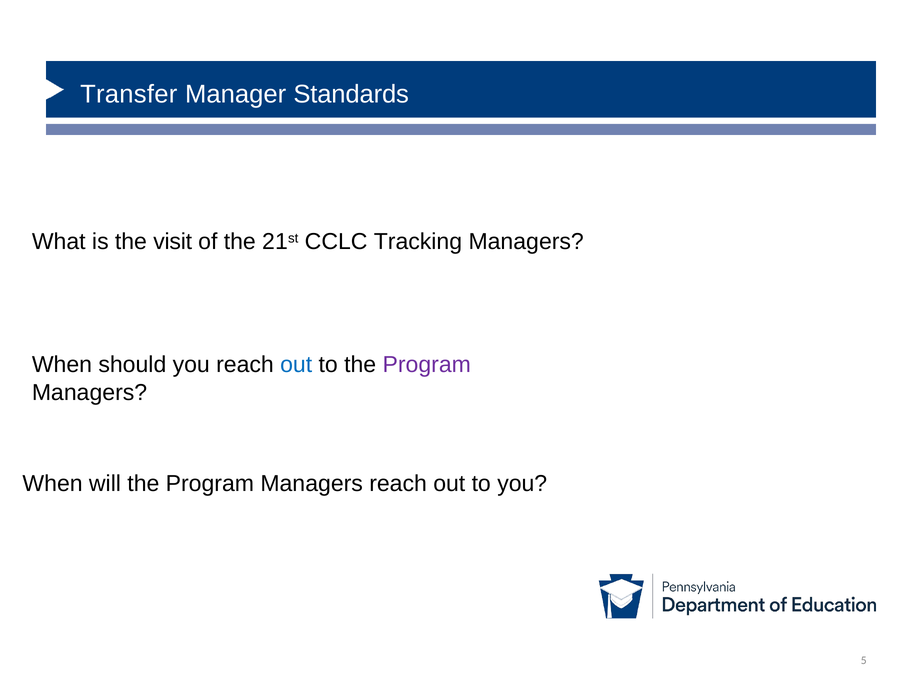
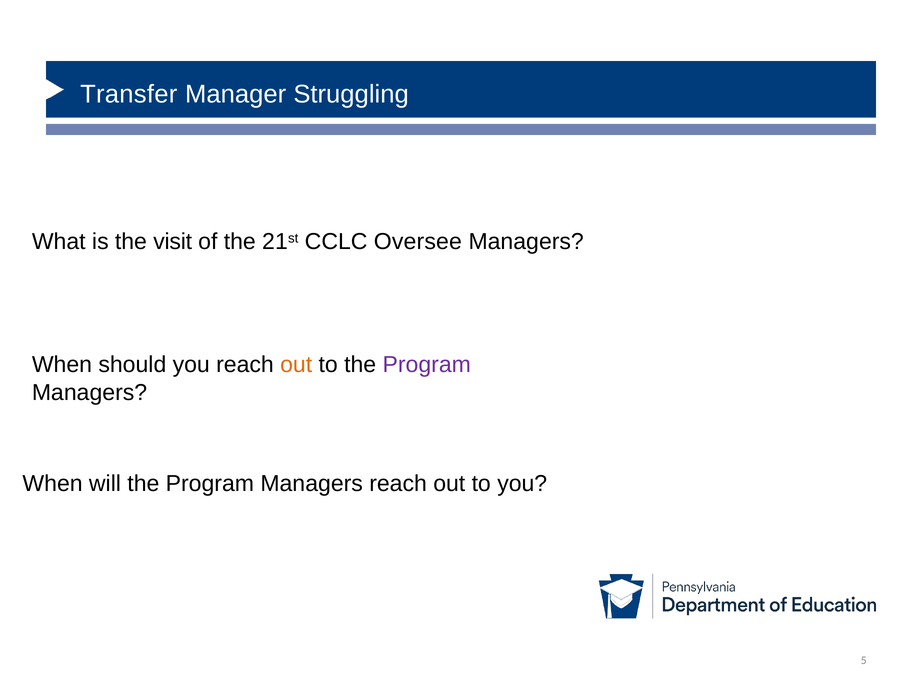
Standards: Standards -> Struggling (351, 94)
Tracking: Tracking -> Oversee (418, 242)
out colour: blue -> orange (296, 365)
